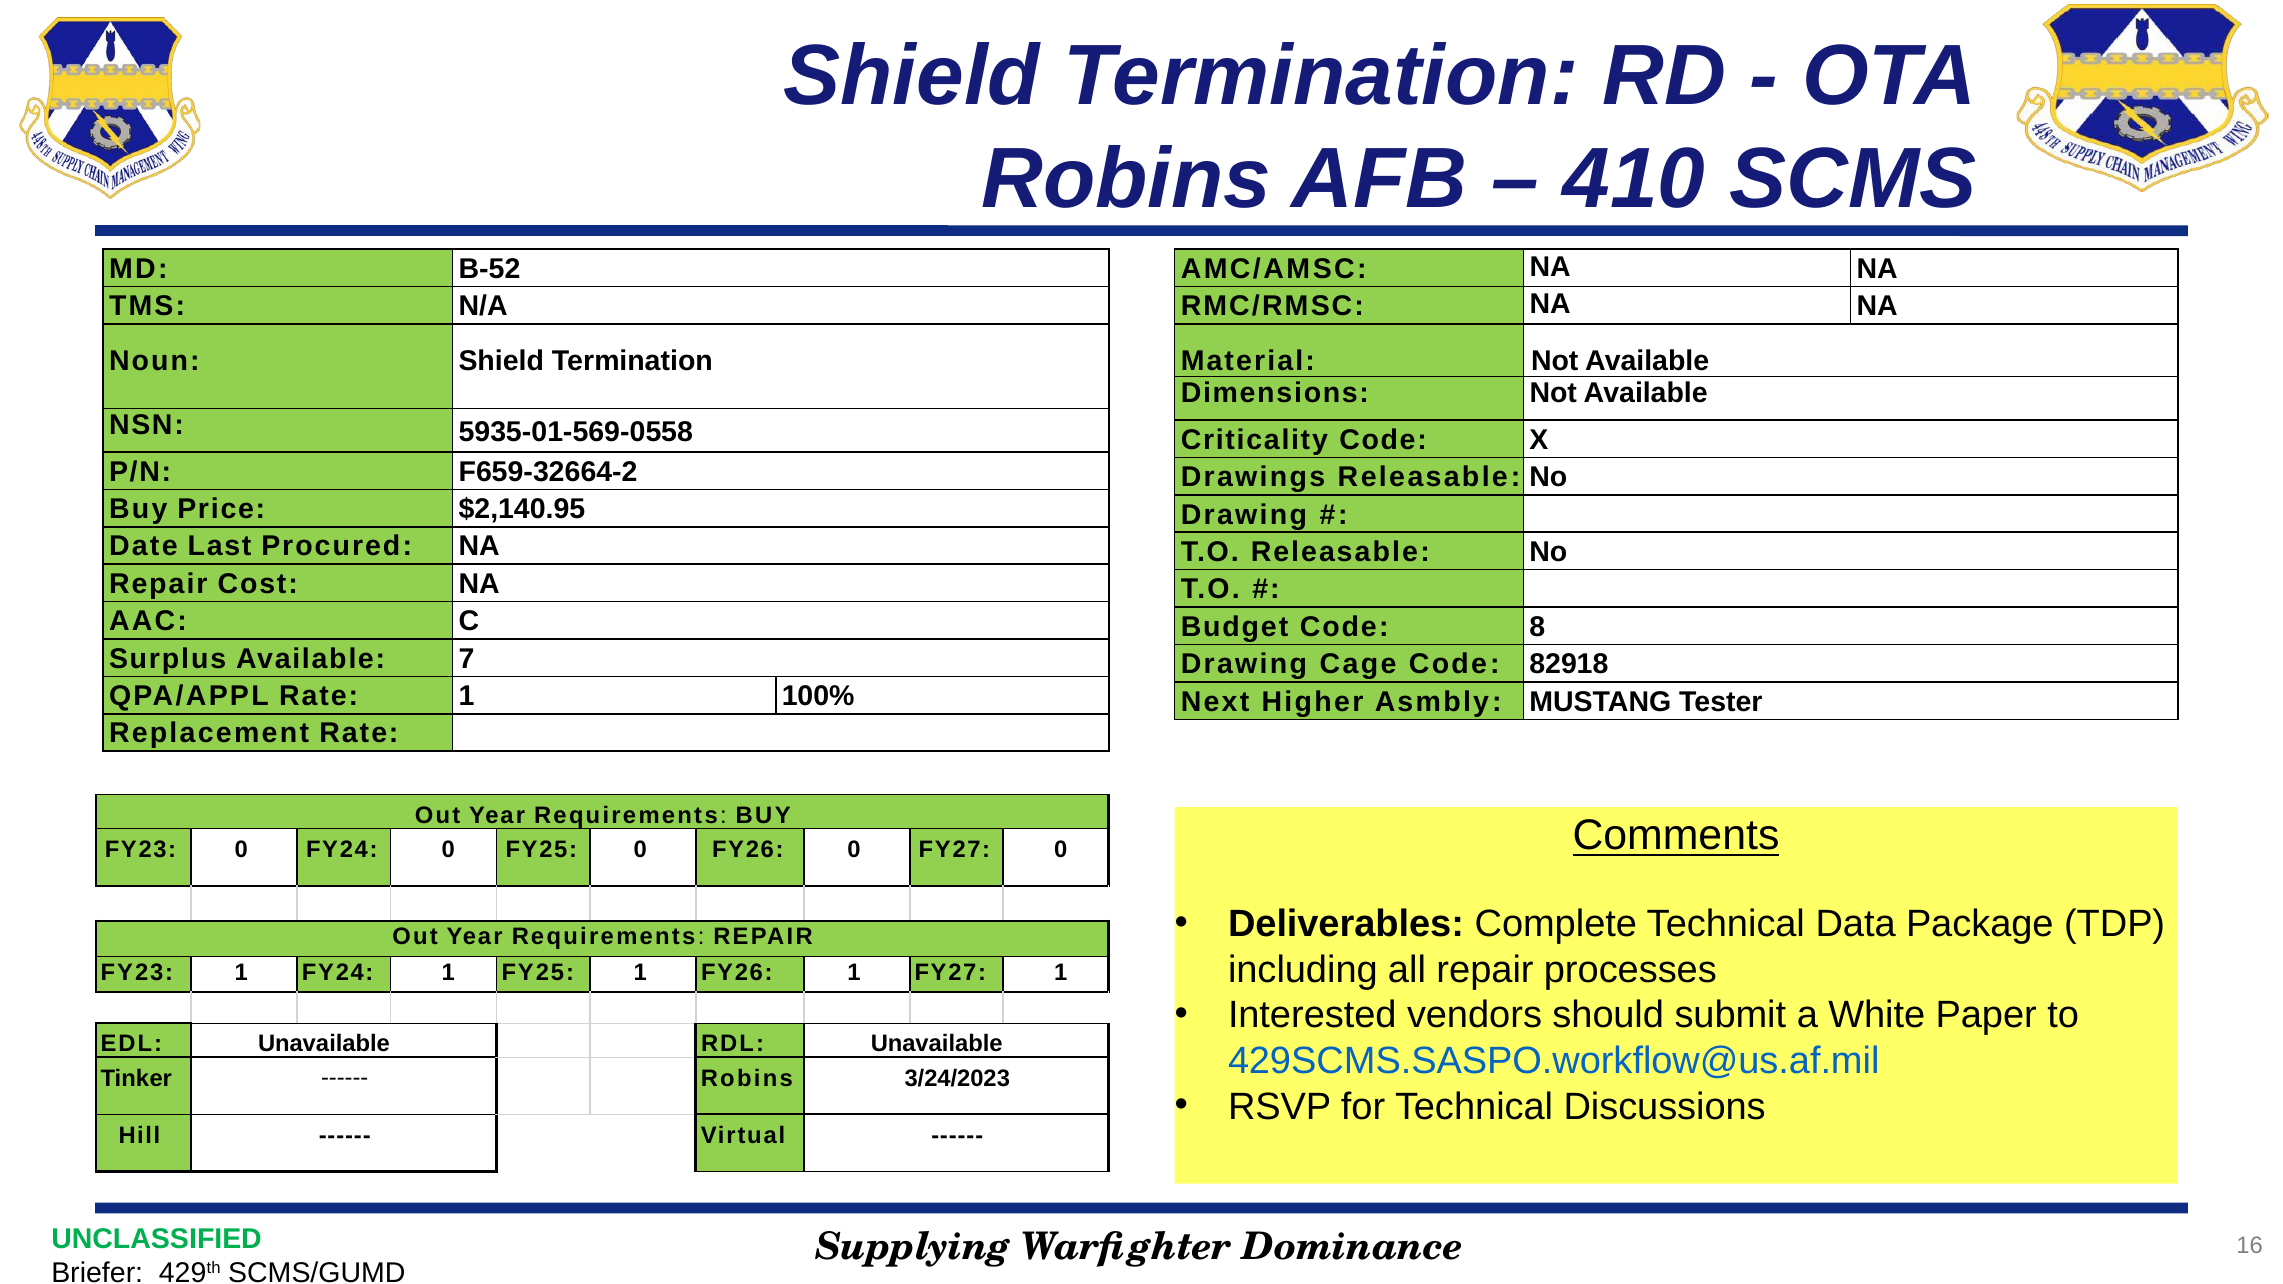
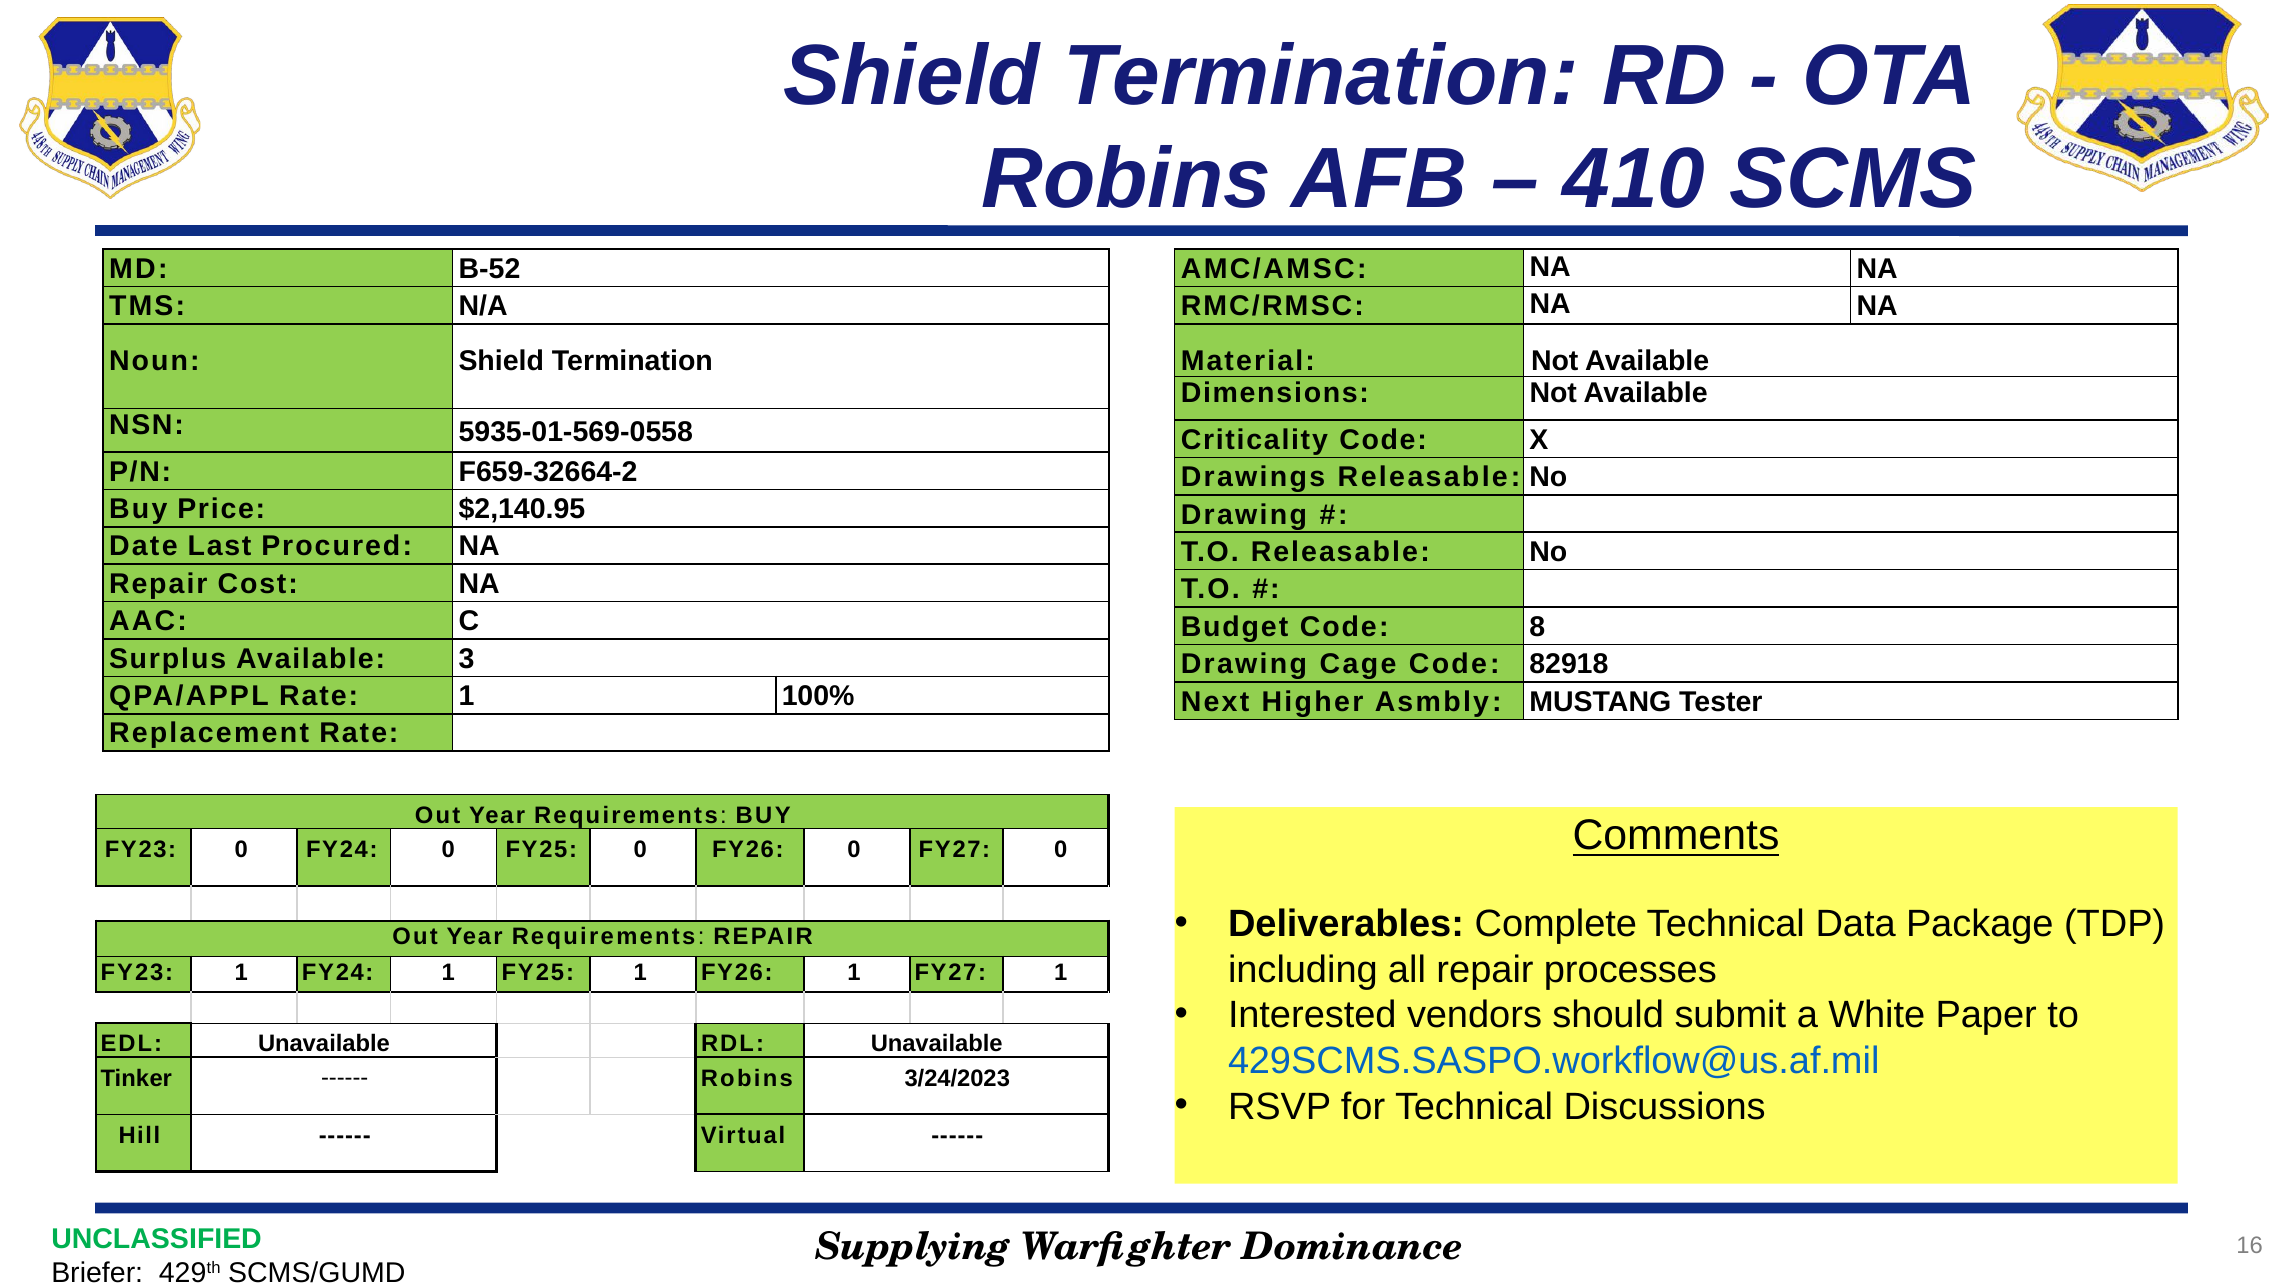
7: 7 -> 3 (467, 659)
